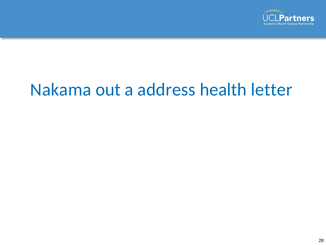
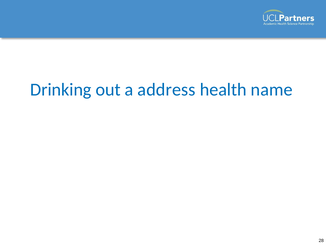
Nakama: Nakama -> Drinking (61, 89)
letter: letter -> name (272, 89)
